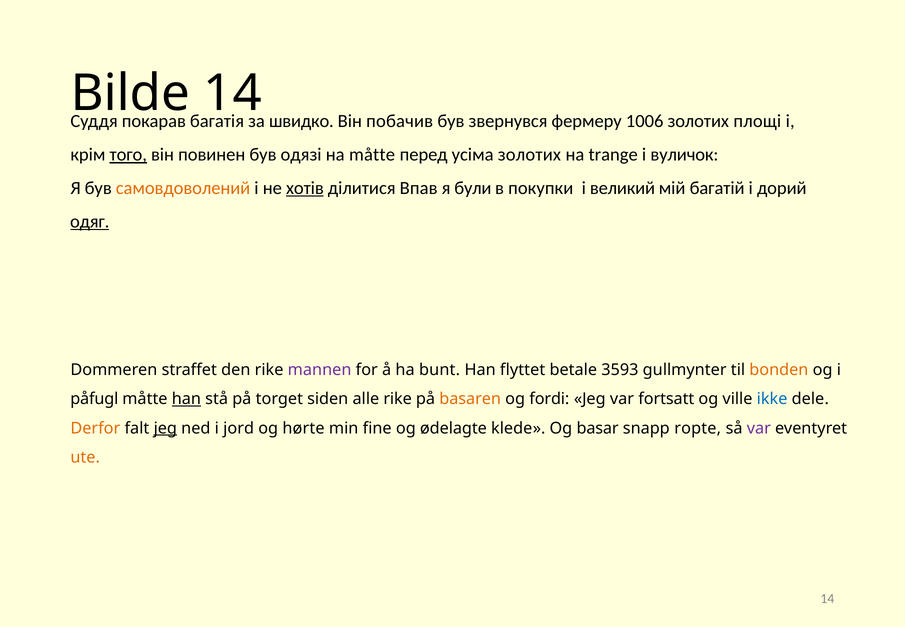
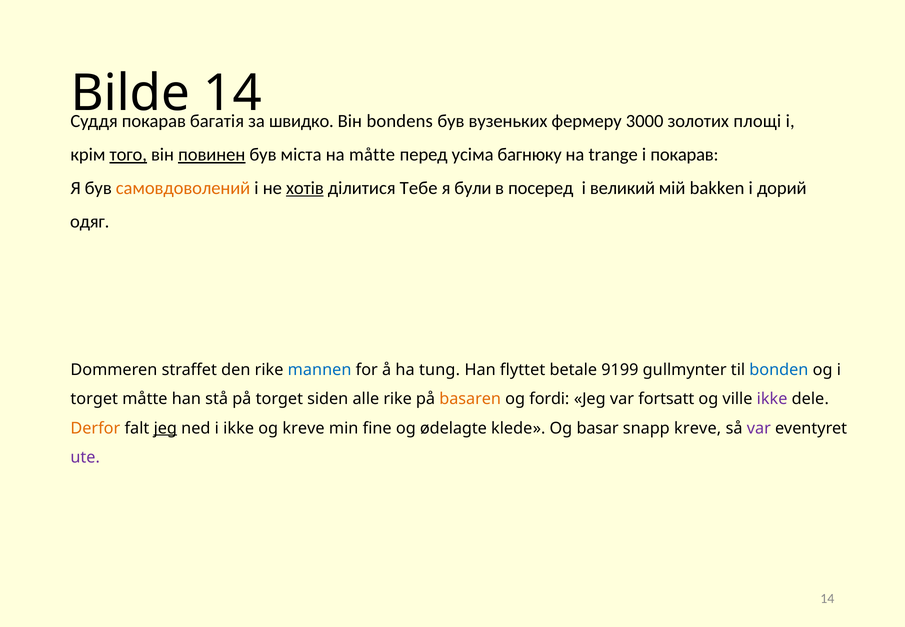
побачив: побачив -> bondens (400, 121)
звернувся: звернувся -> вузеньких (508, 121)
1006: 1006 -> 3000 (645, 121)
повинен underline: none -> present (212, 155)
одязі: одязі -> міста (301, 155)
усіма золотих: золотих -> багнюку (530, 155)
і вуличок: вуличок -> покарав (684, 155)
Впав: Впав -> Тебе (419, 188)
покупки: покупки -> посеред (541, 188)
багатій: багатій -> bakken (717, 188)
одяг underline: present -> none (90, 221)
mannen colour: purple -> blue (320, 369)
bunt: bunt -> tung (440, 369)
3593: 3593 -> 9199 (620, 369)
bonden colour: orange -> blue (779, 369)
påfugl: påfugl -> torget (94, 399)
han underline: present -> none (186, 399)
ikke colour: blue -> purple (772, 399)
i jord: jord -> ikke (239, 428)
og hørte: hørte -> kreve (304, 428)
snapp ropte: ropte -> kreve (698, 428)
ute colour: orange -> purple (85, 457)
